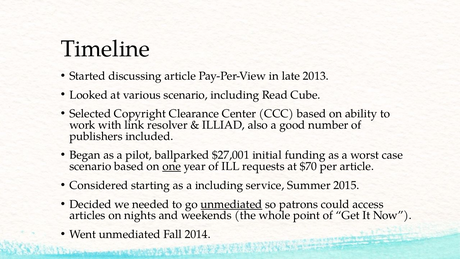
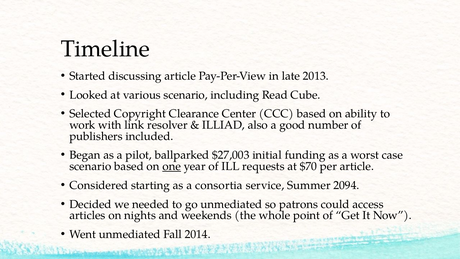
$27,001: $27,001 -> $27,003 (231, 155)
a including: including -> consortia (219, 185)
2015: 2015 -> 2094 (346, 185)
unmediated underline: present -> none (231, 204)
